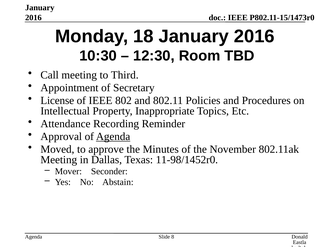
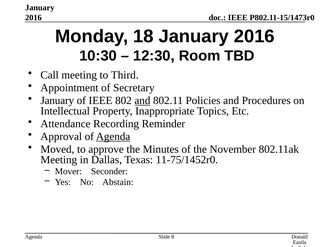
License: License -> January (57, 101)
and underline: none -> present (142, 101)
11-98/1452r0: 11-98/1452r0 -> 11-75/1452r0 (187, 160)
